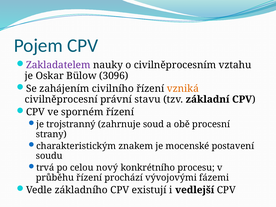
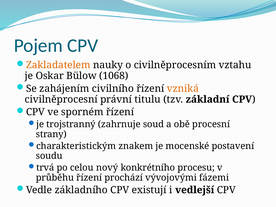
Zakladatelem colour: purple -> orange (58, 65)
3096: 3096 -> 1068 (114, 76)
stavu: stavu -> titulu (148, 99)
